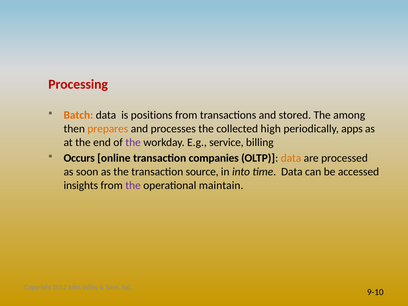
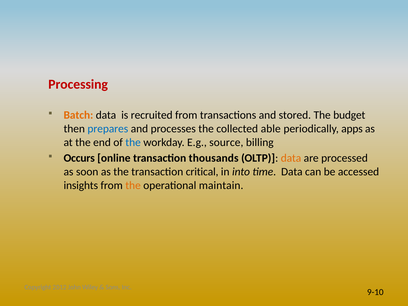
positions: positions -> recruited (152, 115)
among: among -> budget (349, 115)
prepares colour: orange -> blue (108, 129)
high: high -> able (271, 129)
the colour: purple -> blue (133, 142)
service: service -> source (226, 142)
companies: companies -> thousands (214, 158)
source: source -> critical (202, 172)
the colour: purple -> orange (133, 185)
